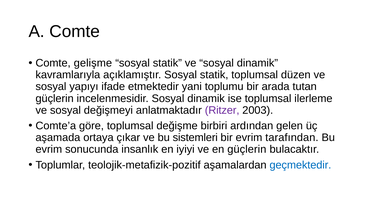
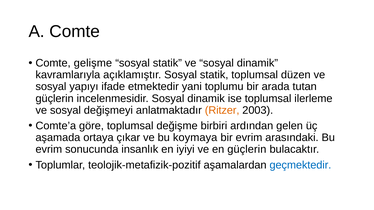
Ritzer colour: purple -> orange (222, 110)
sistemleri: sistemleri -> koymaya (195, 138)
tarafından: tarafından -> arasındaki (292, 138)
